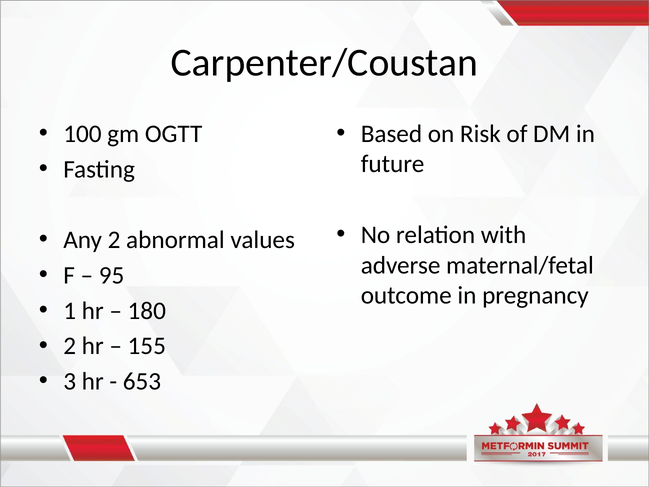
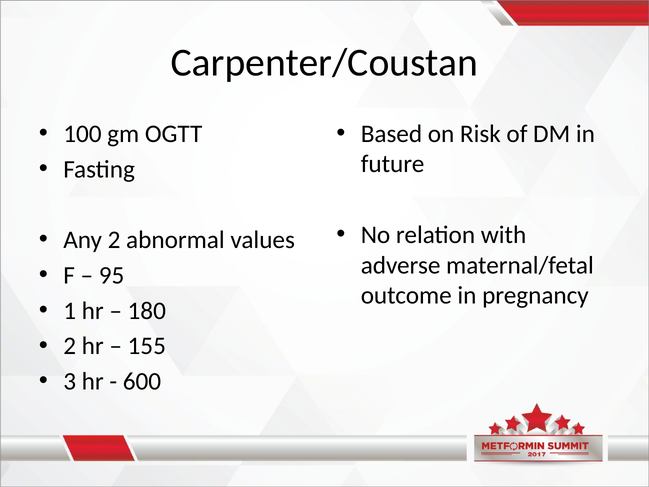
653: 653 -> 600 (142, 381)
